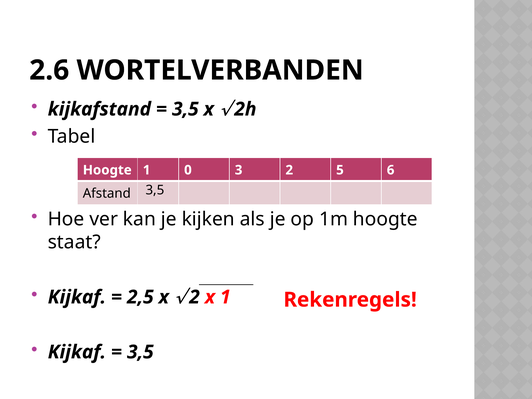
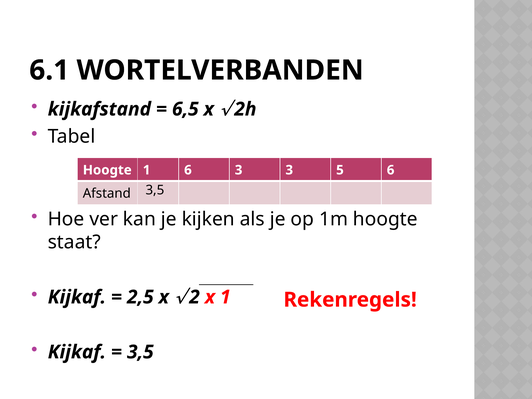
2.6: 2.6 -> 6.1 (49, 70)
3,5: 3,5 -> 6,5 (185, 109)
1 0: 0 -> 6 (188, 170)
3 2: 2 -> 3 (289, 170)
